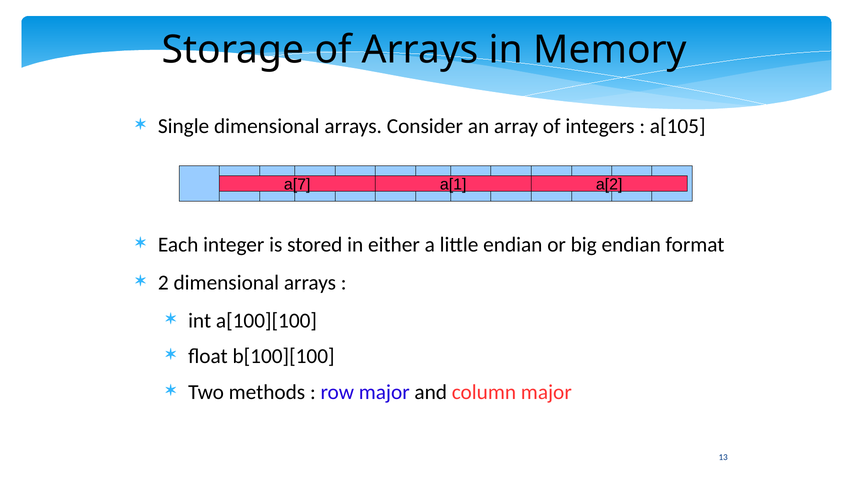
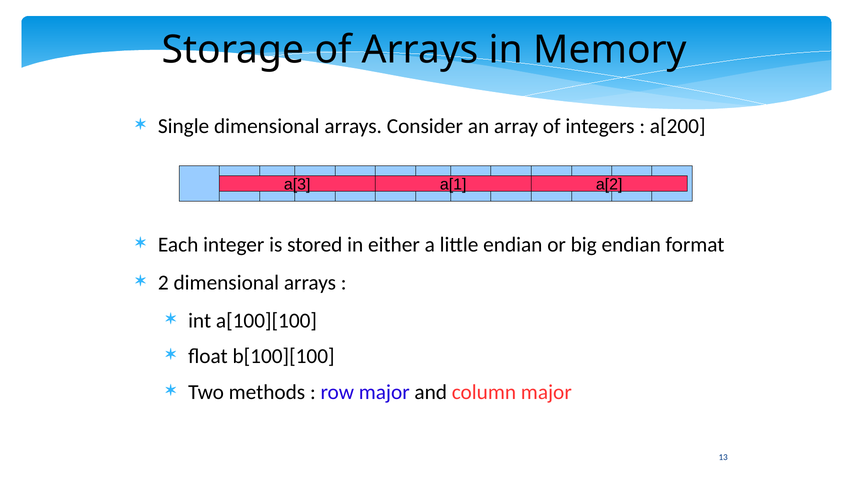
a[105: a[105 -> a[200 (678, 126)
a[7: a[7 -> a[3 (297, 185)
